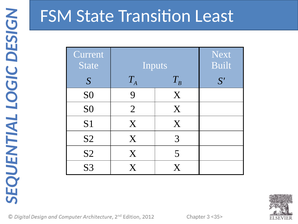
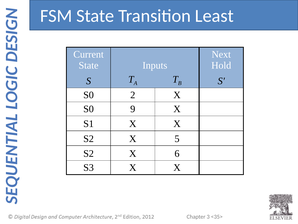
Built: Built -> Hold (221, 65)
9: 9 -> 2 (133, 95)
2: 2 -> 9 (133, 109)
X 3: 3 -> 5 (177, 138)
5: 5 -> 6 (177, 153)
